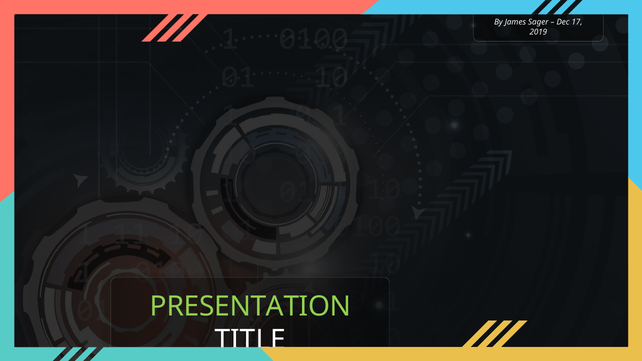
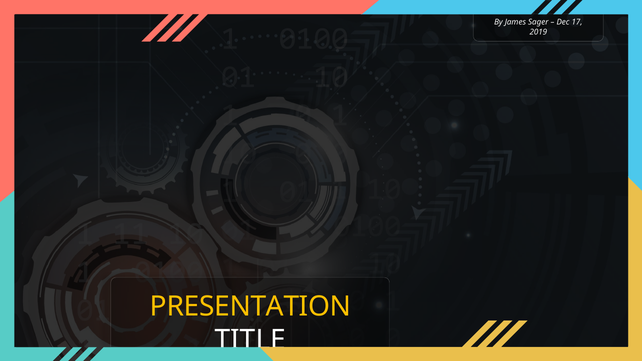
PRESENTATION colour: light green -> yellow (251, 306)
